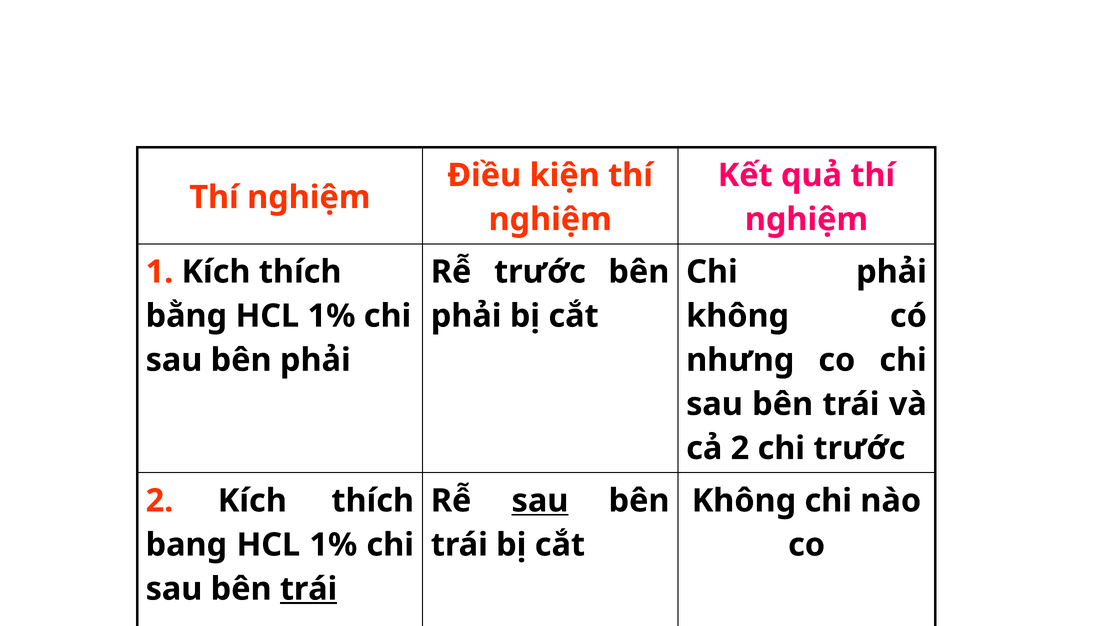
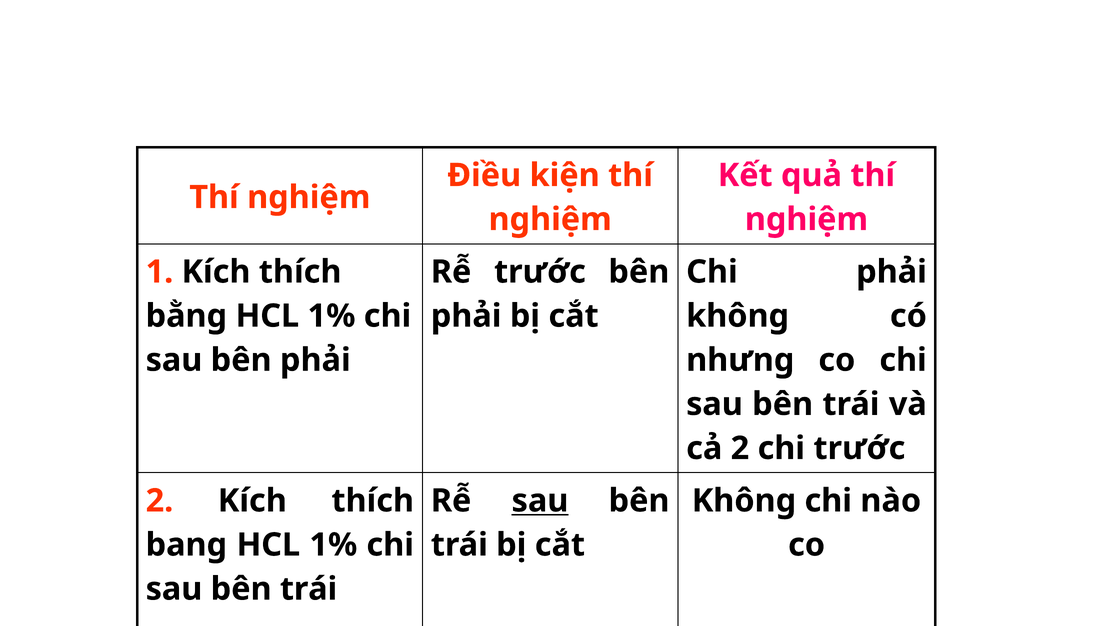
trái underline: present -> none (309, 589)
